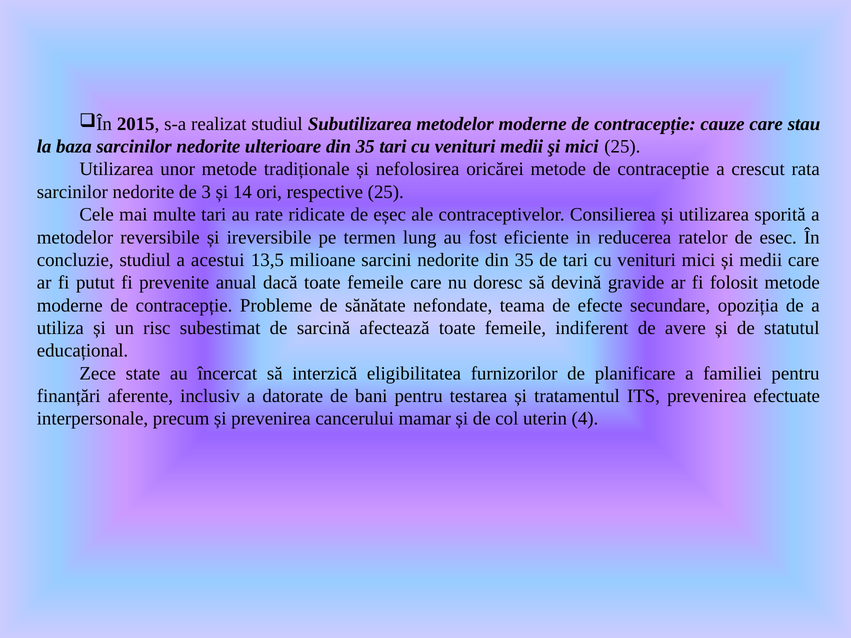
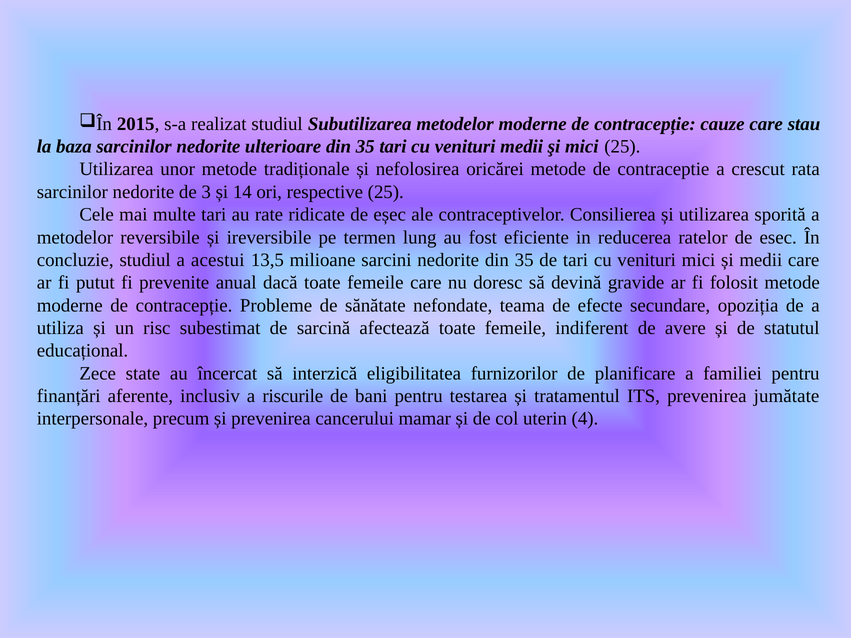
datorate: datorate -> riscurile (293, 396)
efectuate: efectuate -> jumătate (787, 396)
